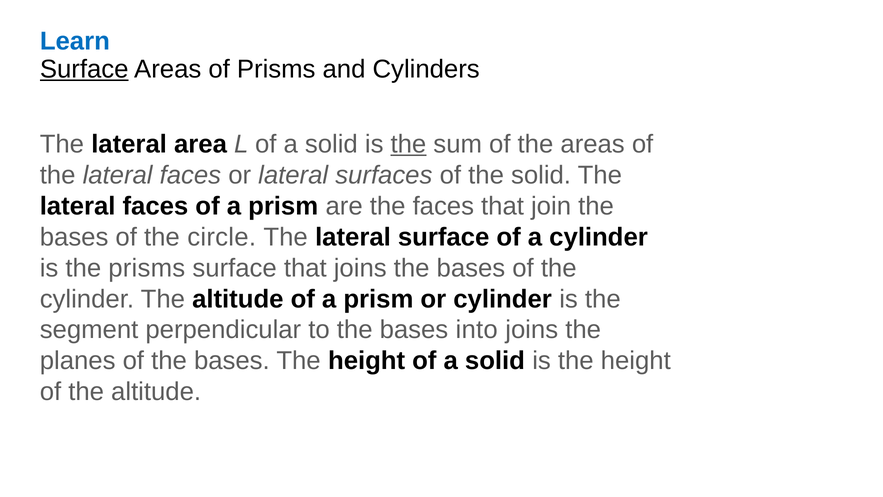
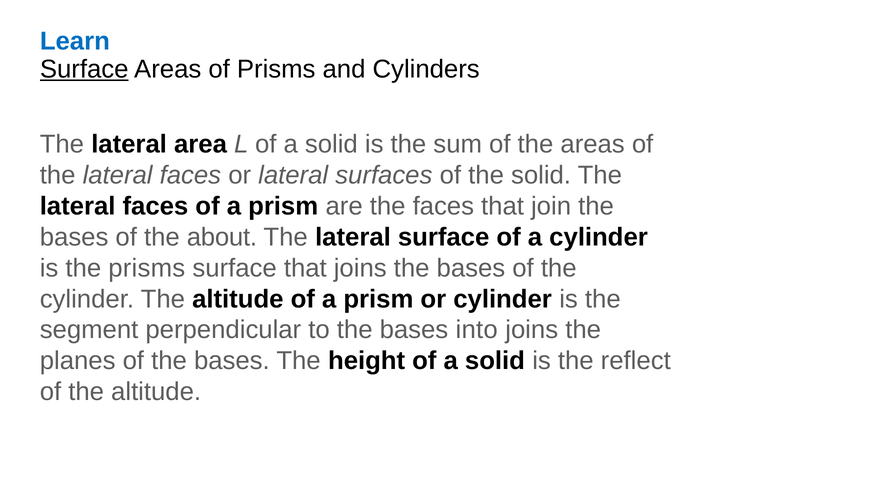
the underline: present -> none (408, 144)
circle: circle -> about (222, 237)
is the height: height -> reflect (636, 361)
